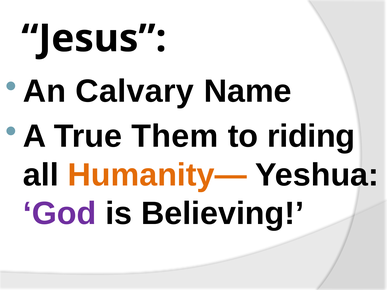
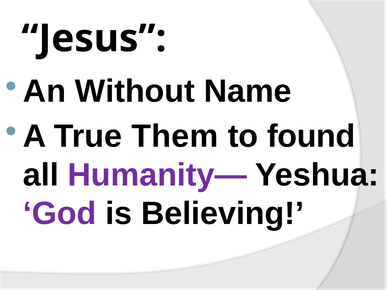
Calvary: Calvary -> Without (135, 91)
riding: riding -> found (311, 136)
Humanity— colour: orange -> purple (157, 175)
